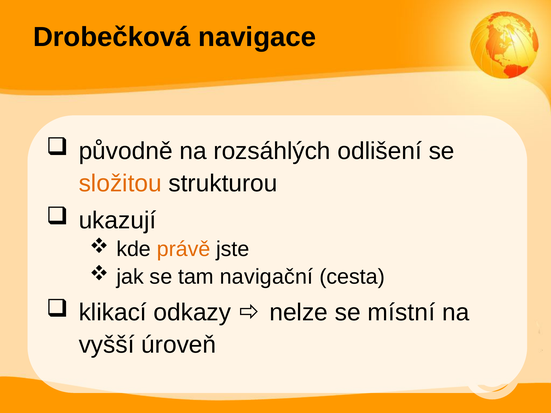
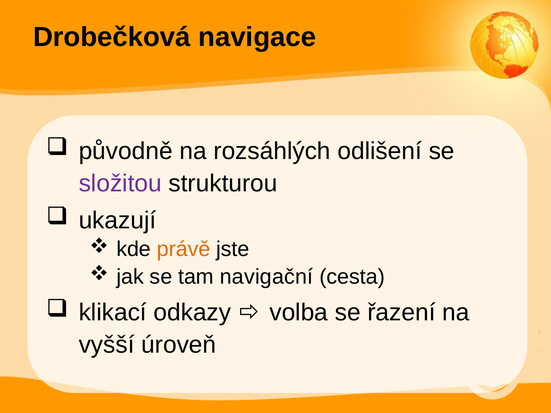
složitou colour: orange -> purple (120, 183)
nelze: nelze -> volba (299, 313)
místní: místní -> řazení (401, 313)
